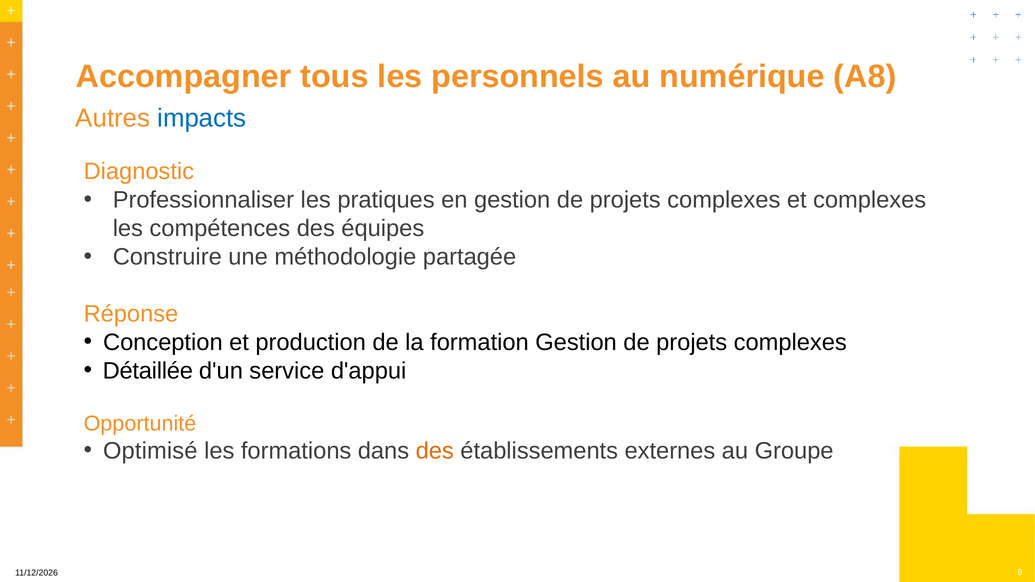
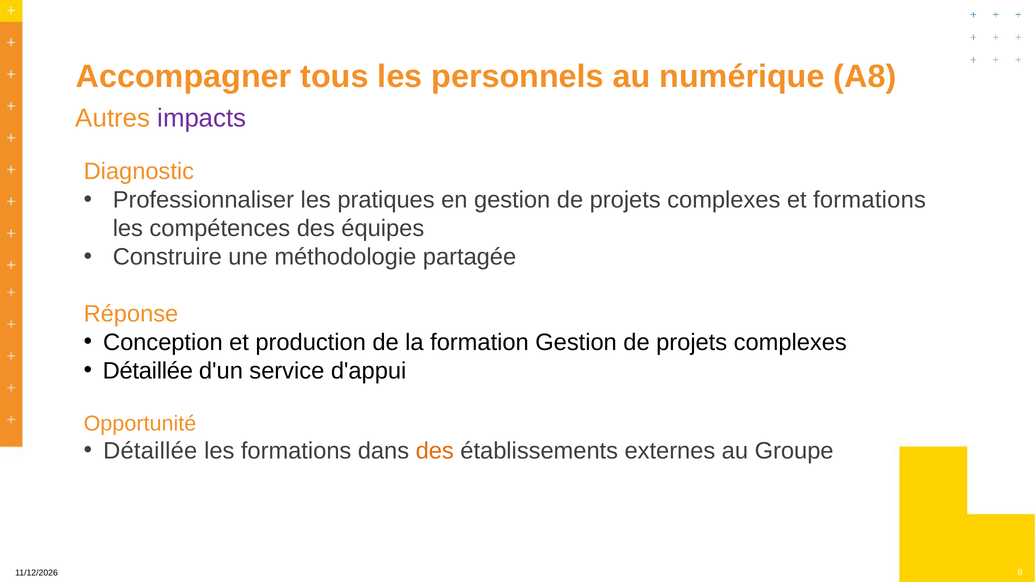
impacts colour: blue -> purple (202, 118)
et complexes: complexes -> formations (870, 200)
Optimisé: Optimisé -> Détaillée (150, 451)
